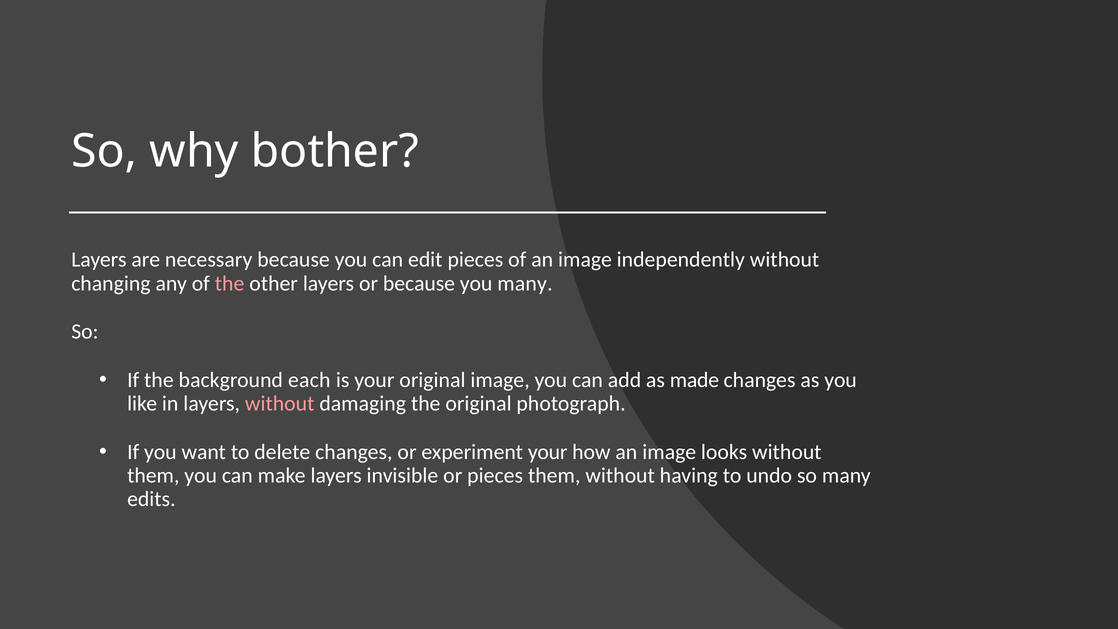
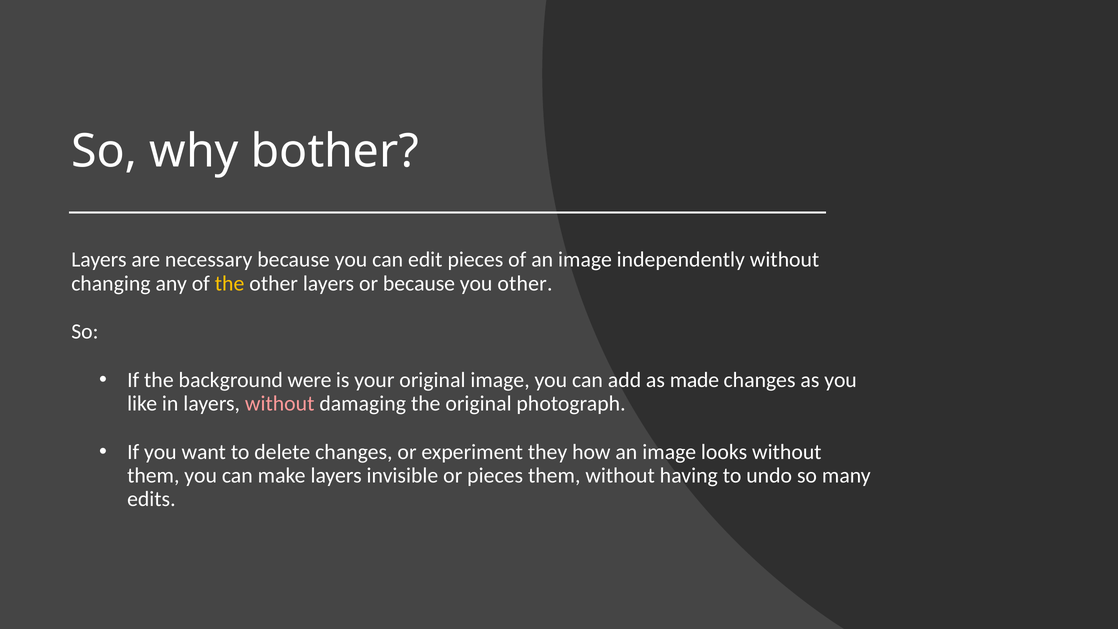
the colour: pink -> yellow (230, 283)
you many: many -> other (525, 283)
each: each -> were (310, 380)
experiment your: your -> they (548, 452)
